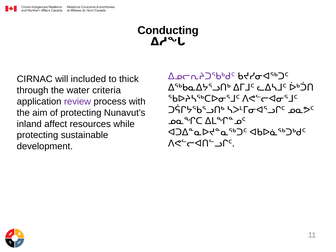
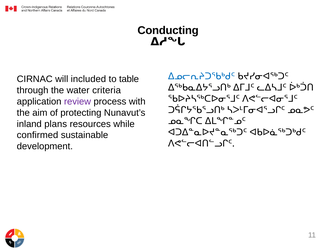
ᐃᓄᓕᕆᔨᑐᖃᒃᑯᑦ colour: purple -> blue (202, 76)
thick: thick -> table (129, 79)
affect: affect -> plans (56, 124)
protecting: protecting -> confirmed (38, 135)
